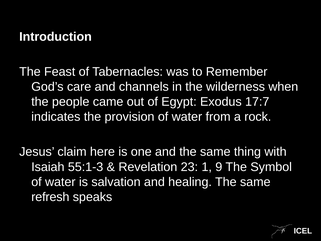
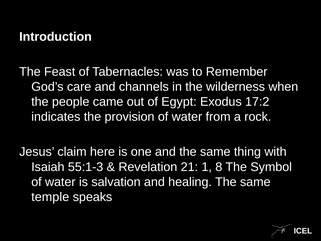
17:7: 17:7 -> 17:2 (257, 102)
23: 23 -> 21 (189, 167)
9: 9 -> 8 (219, 167)
refresh: refresh -> temple (50, 197)
